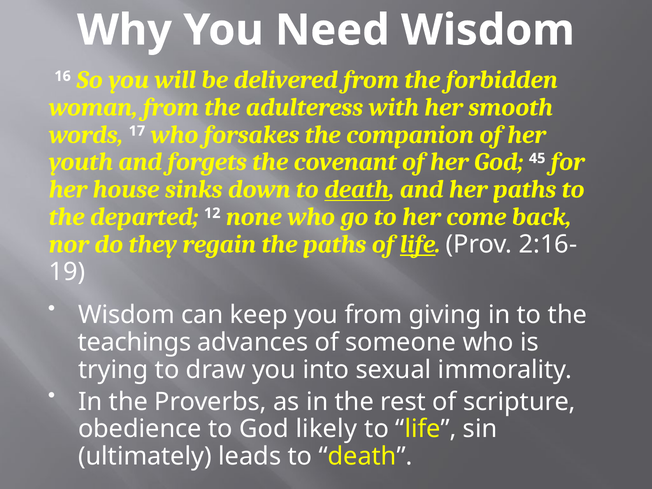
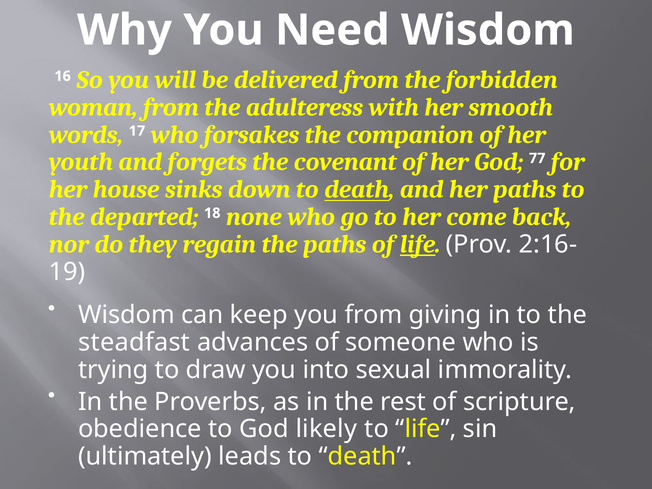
45: 45 -> 77 (537, 158)
12: 12 -> 18 (212, 213)
teachings: teachings -> steadfast (134, 342)
